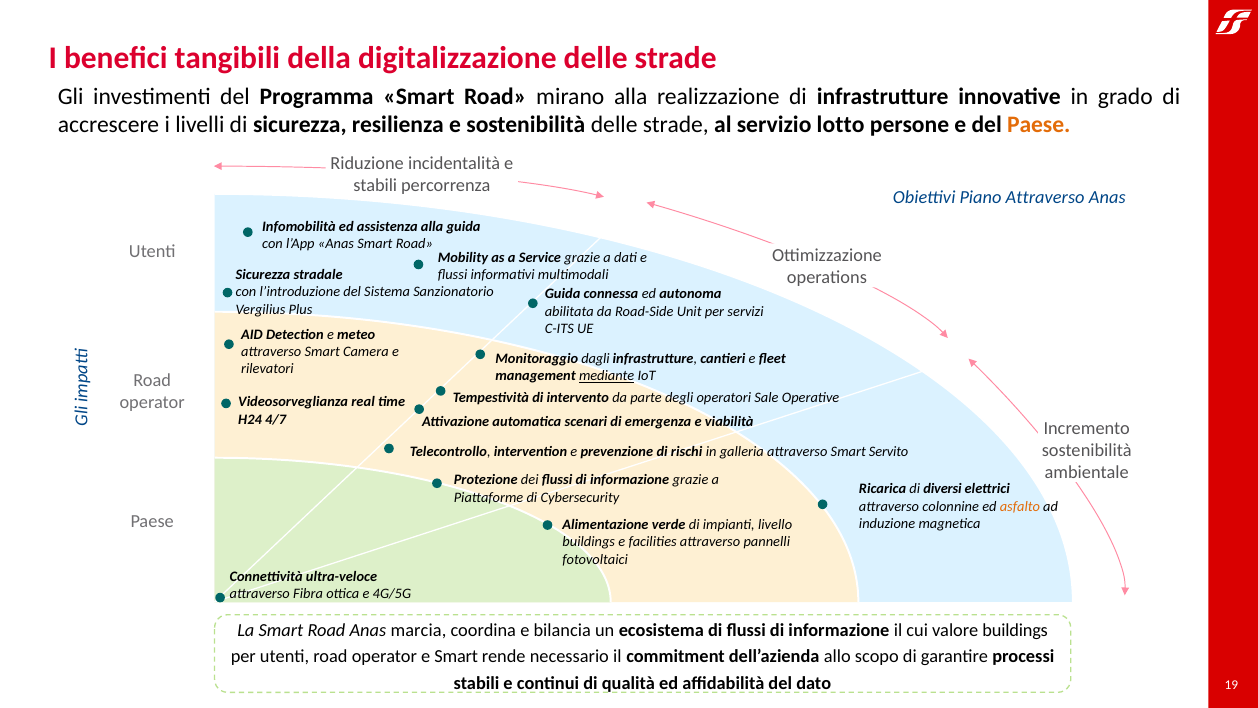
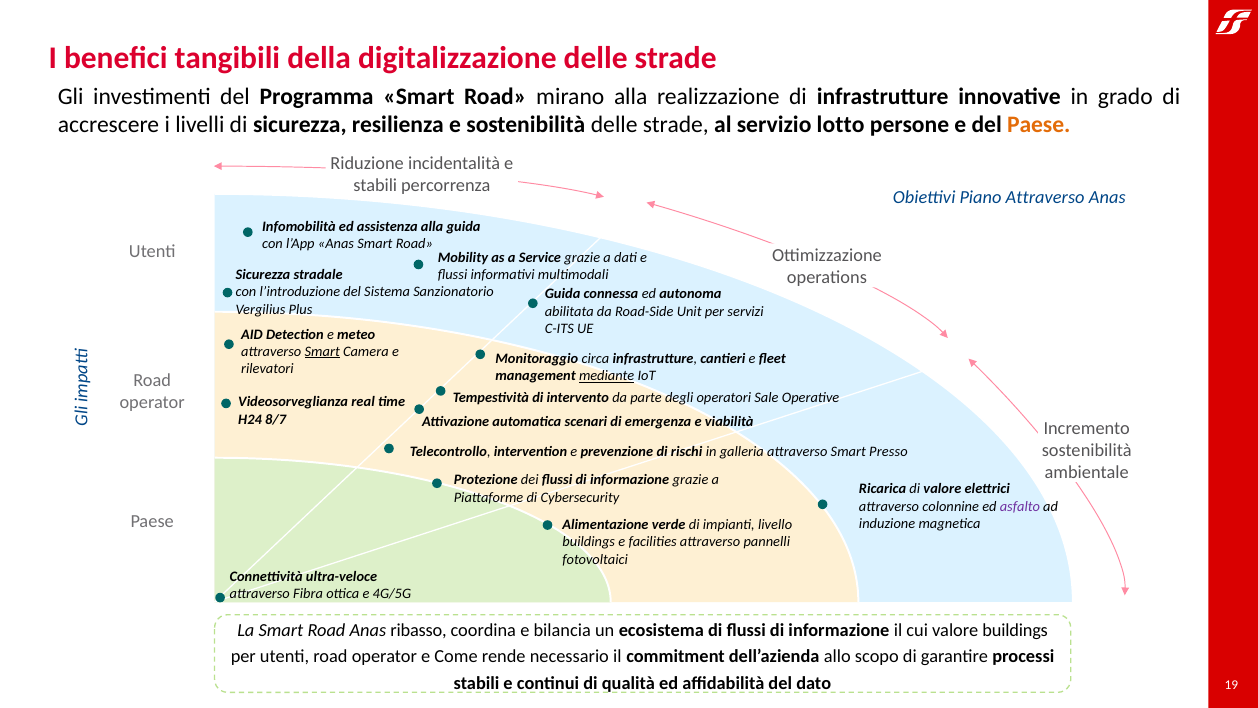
Smart underline: none -> present (322, 352)
dagli: dagli -> circa (595, 358)
4/7: 4/7 -> 8/7 (276, 419)
Servito: Servito -> Presso (888, 452)
di diversi: diversi -> valore (942, 489)
asfalto colour: orange -> purple (1020, 506)
marcia: marcia -> ribasso (419, 630)
e Smart: Smart -> Come (456, 657)
